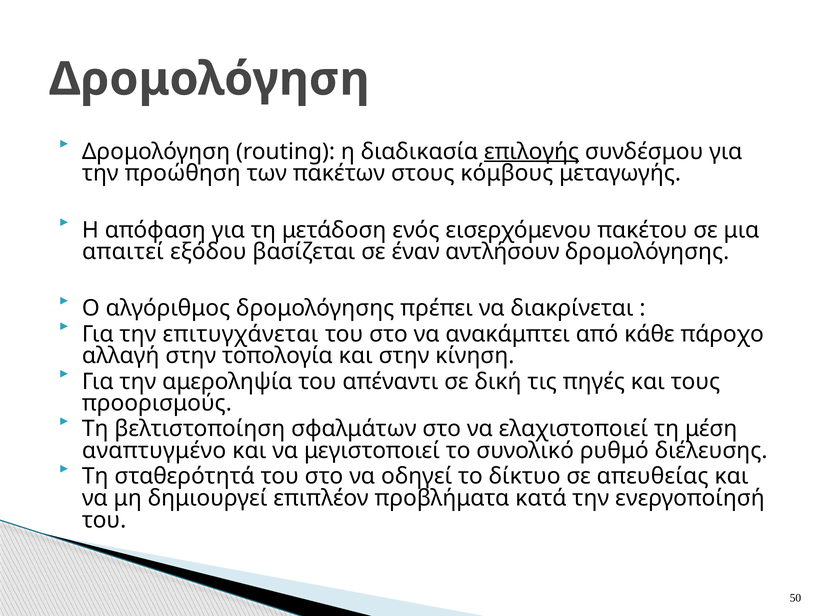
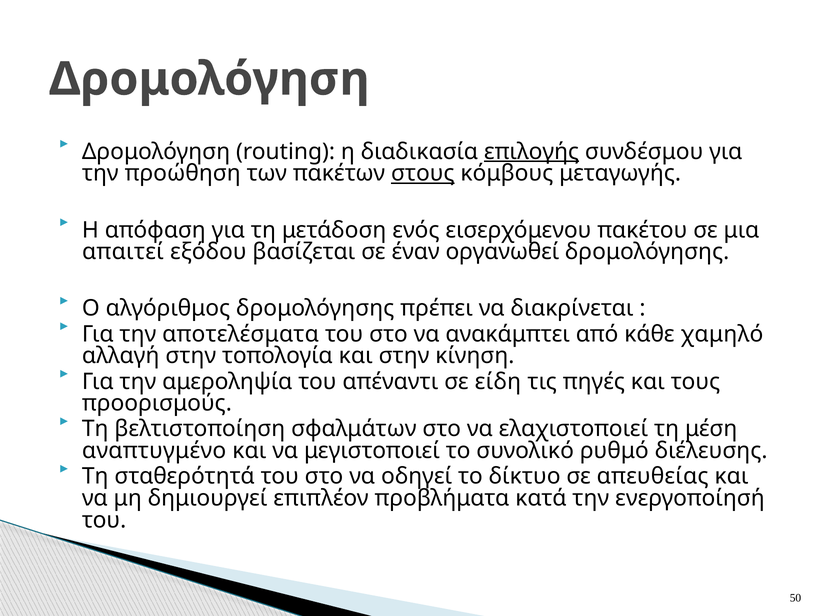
στους underline: none -> present (423, 173)
αντλήσουν: αντλήσουν -> οργανωθεί (502, 252)
επιτυγχάνεται: επιτυγχάνεται -> αποτελέσματα (241, 334)
πάροχο: πάροχο -> χαμηλό (722, 334)
δική: δική -> είδη (498, 381)
